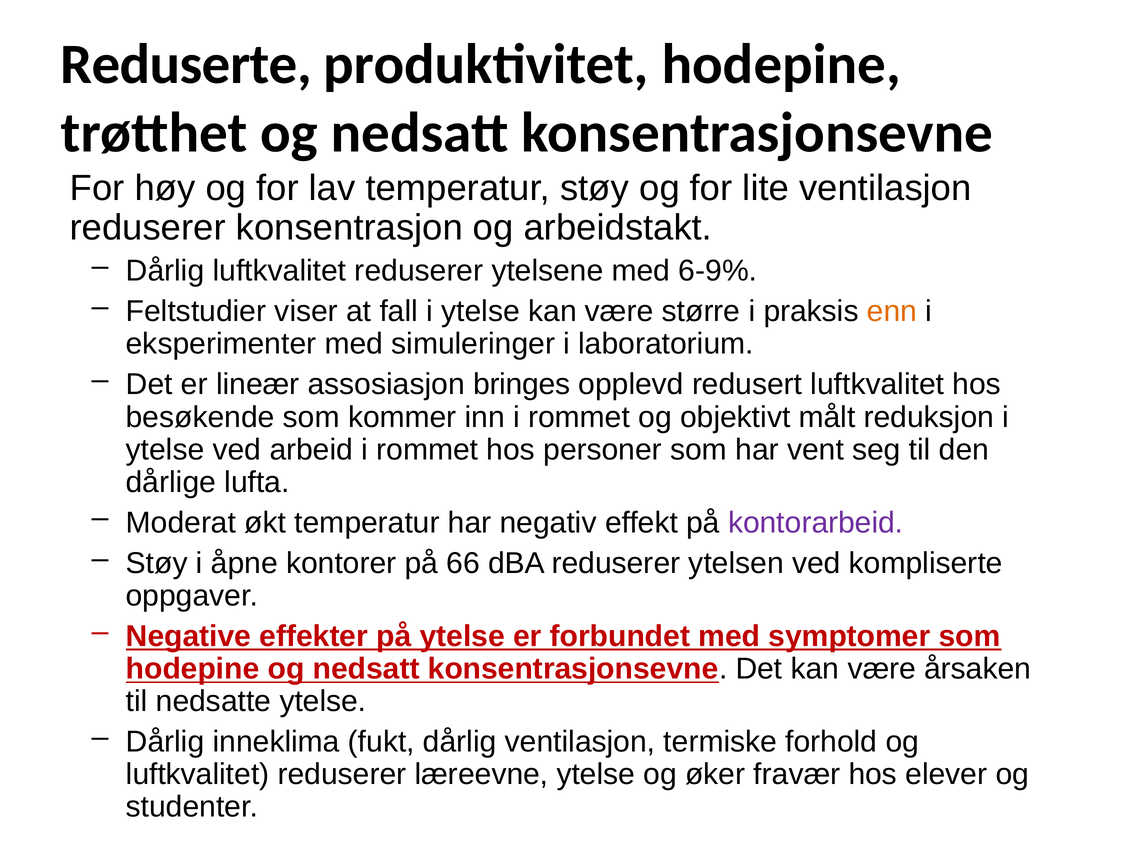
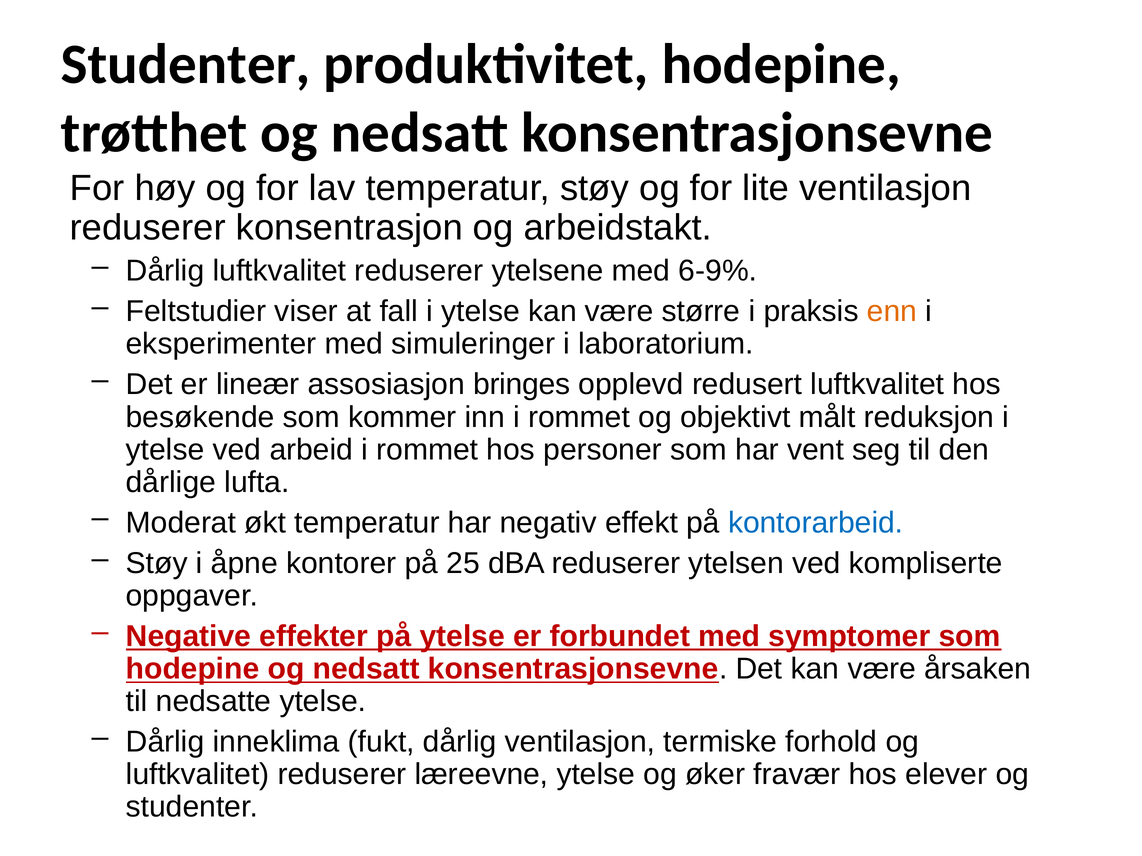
Reduserte: Reduserte -> Studenter (186, 65)
kontorarbeid colour: purple -> blue (816, 523)
66: 66 -> 25 (463, 564)
